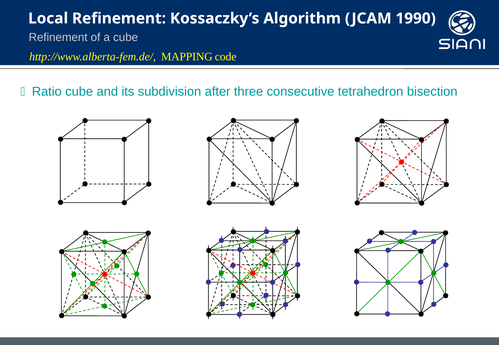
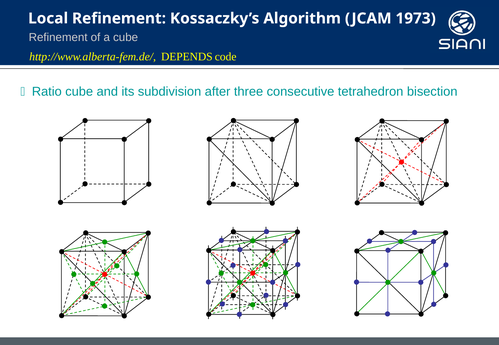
1990: 1990 -> 1973 (416, 18)
MAPPING: MAPPING -> DEPENDS (187, 57)
